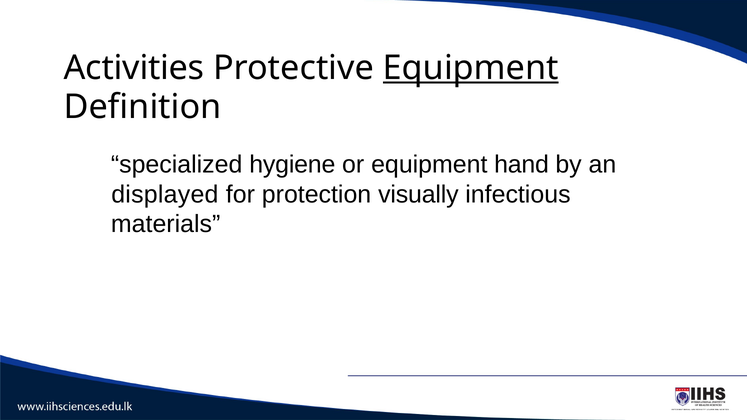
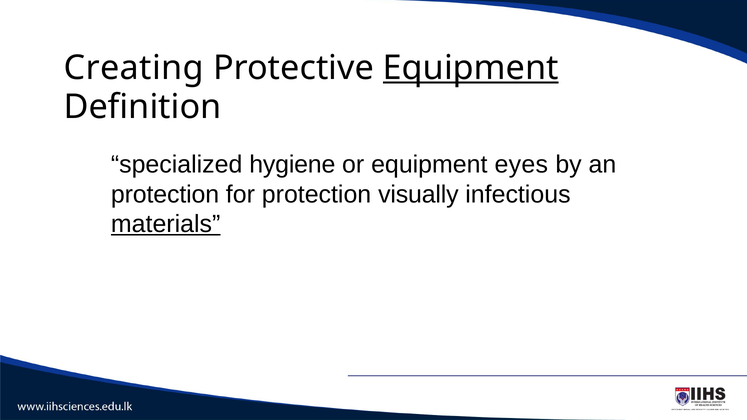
Activities: Activities -> Creating (134, 68)
hand: hand -> eyes (521, 165)
displayed: displayed -> protection (165, 194)
materials underline: none -> present (166, 224)
